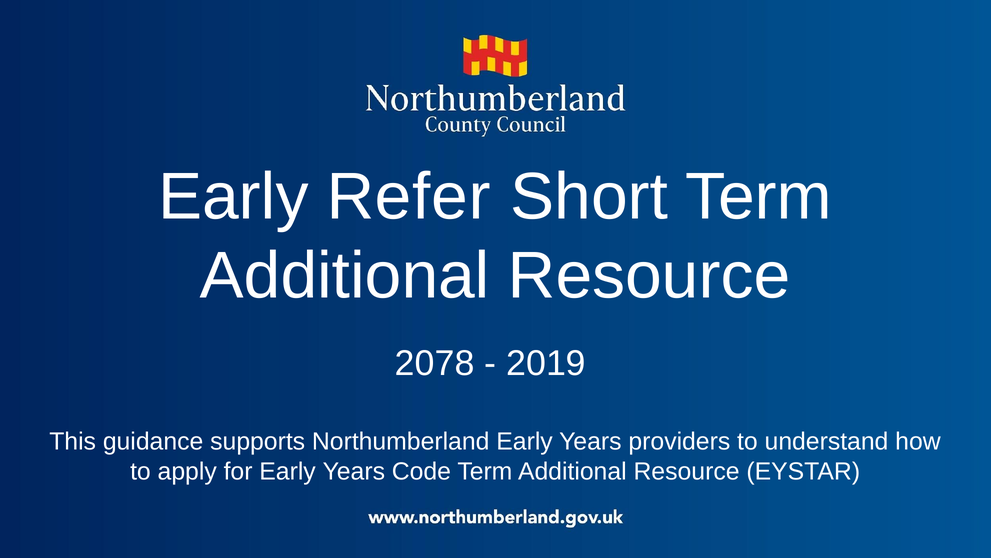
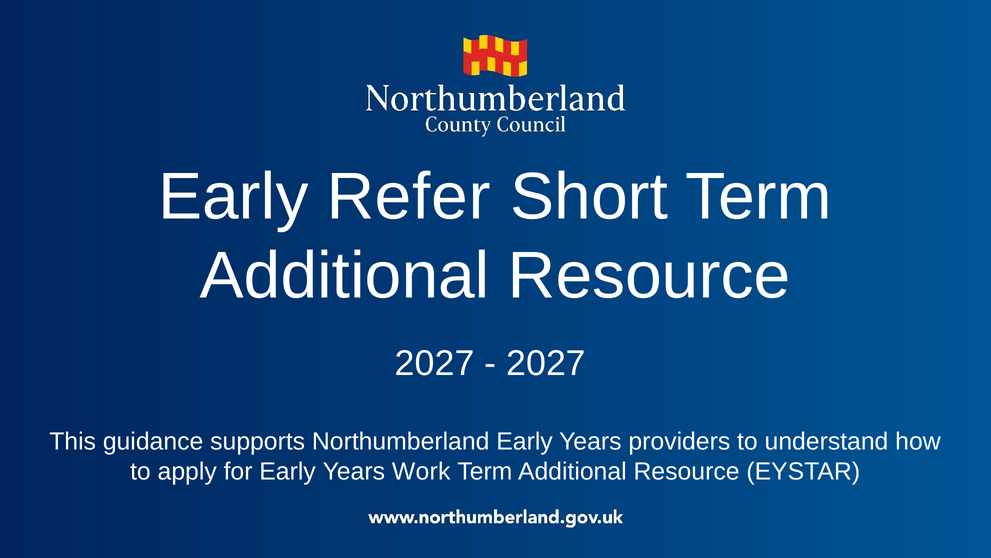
2078: 2078 -> 2027 (435, 363)
2019: 2019 -> 2027 (546, 363)
Code: Code -> Work (421, 471)
